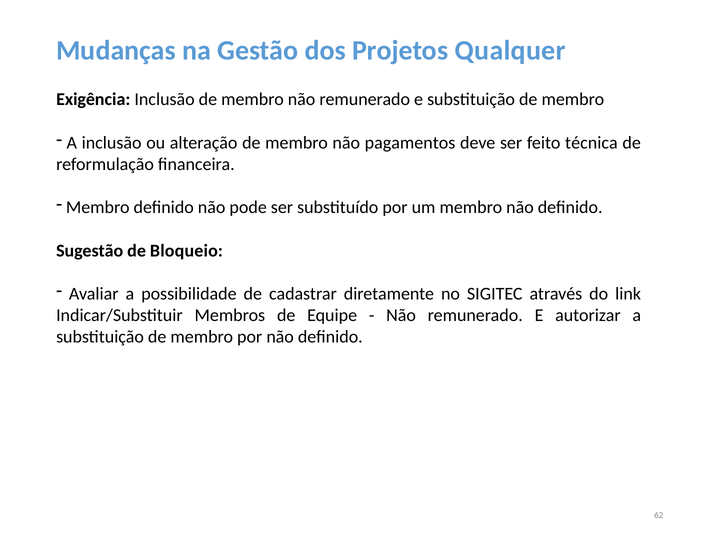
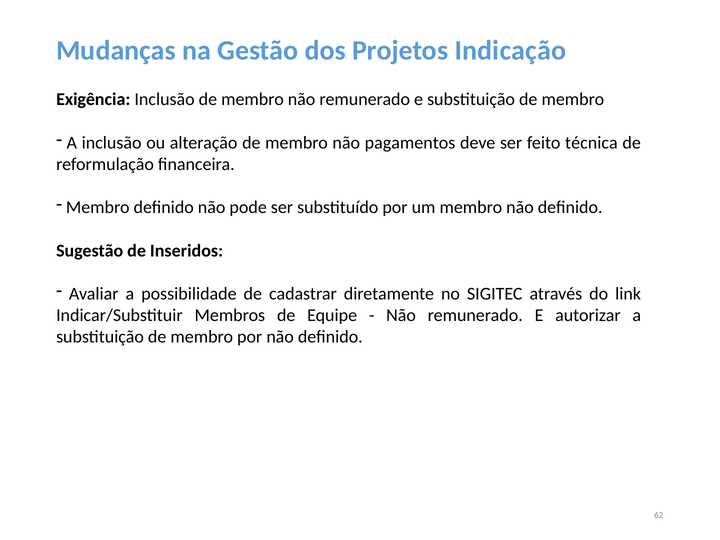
Qualquer: Qualquer -> Indicação (510, 50)
Bloqueio: Bloqueio -> Inseridos (187, 251)
